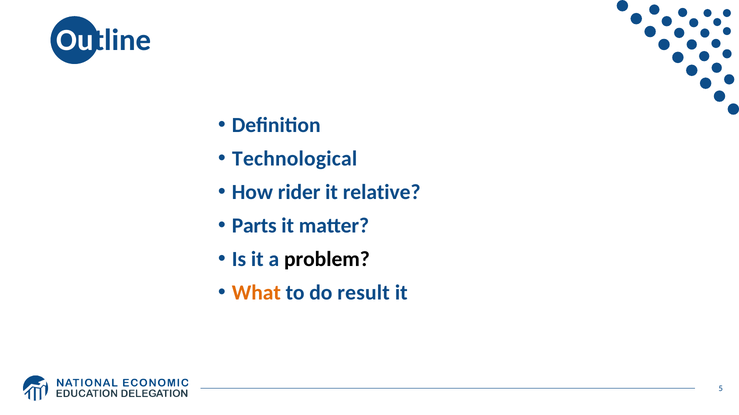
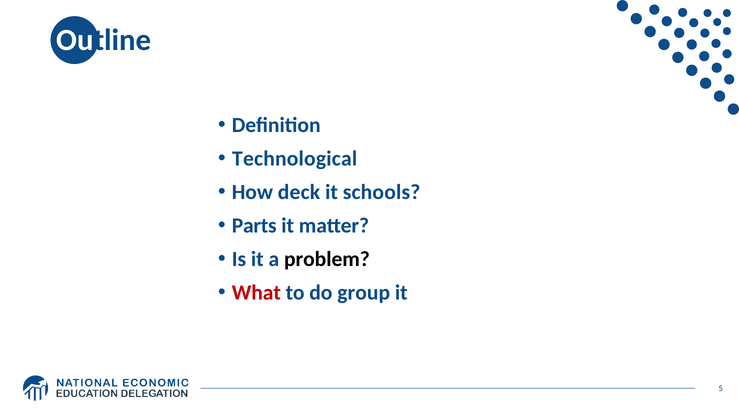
rider: rider -> deck (299, 193)
relative: relative -> schools (382, 193)
What colour: orange -> red (256, 293)
result: result -> group (364, 293)
